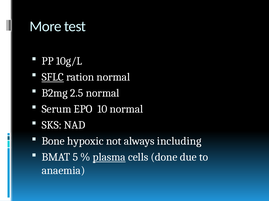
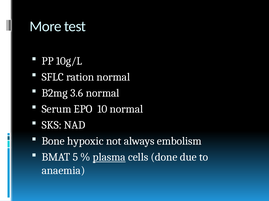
SFLC underline: present -> none (53, 77)
2.5: 2.5 -> 3.6 (77, 93)
including: including -> embolism (179, 142)
